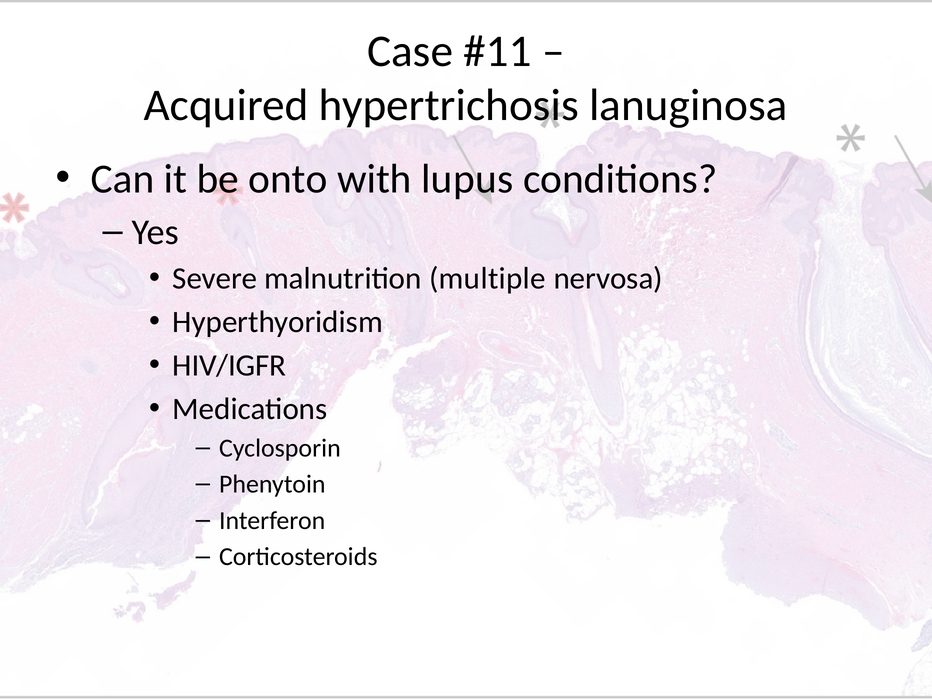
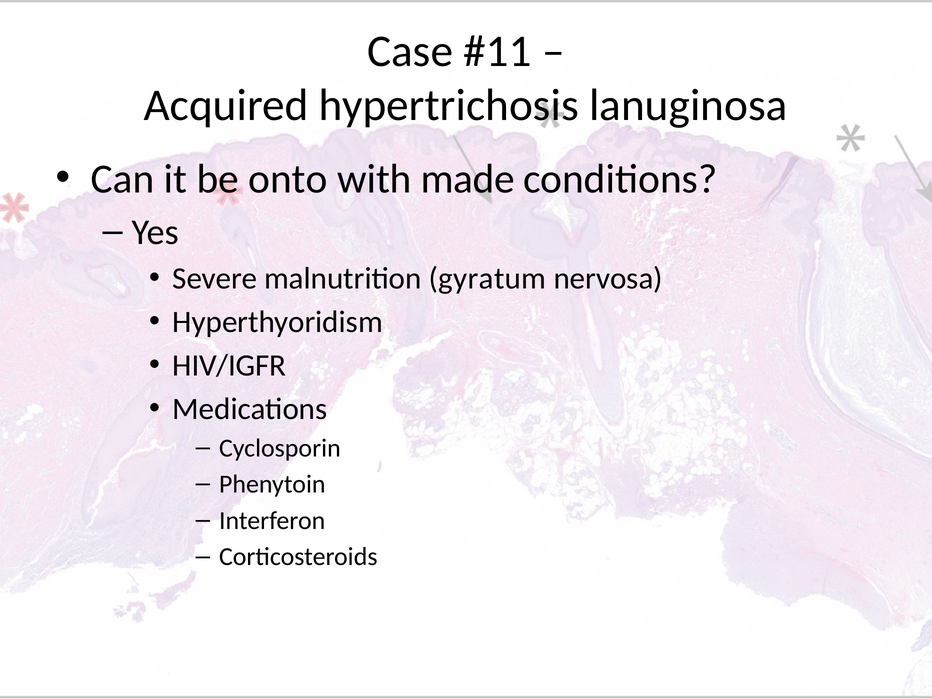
lupus: lupus -> made (468, 179)
multiple: multiple -> gyratum (487, 279)
